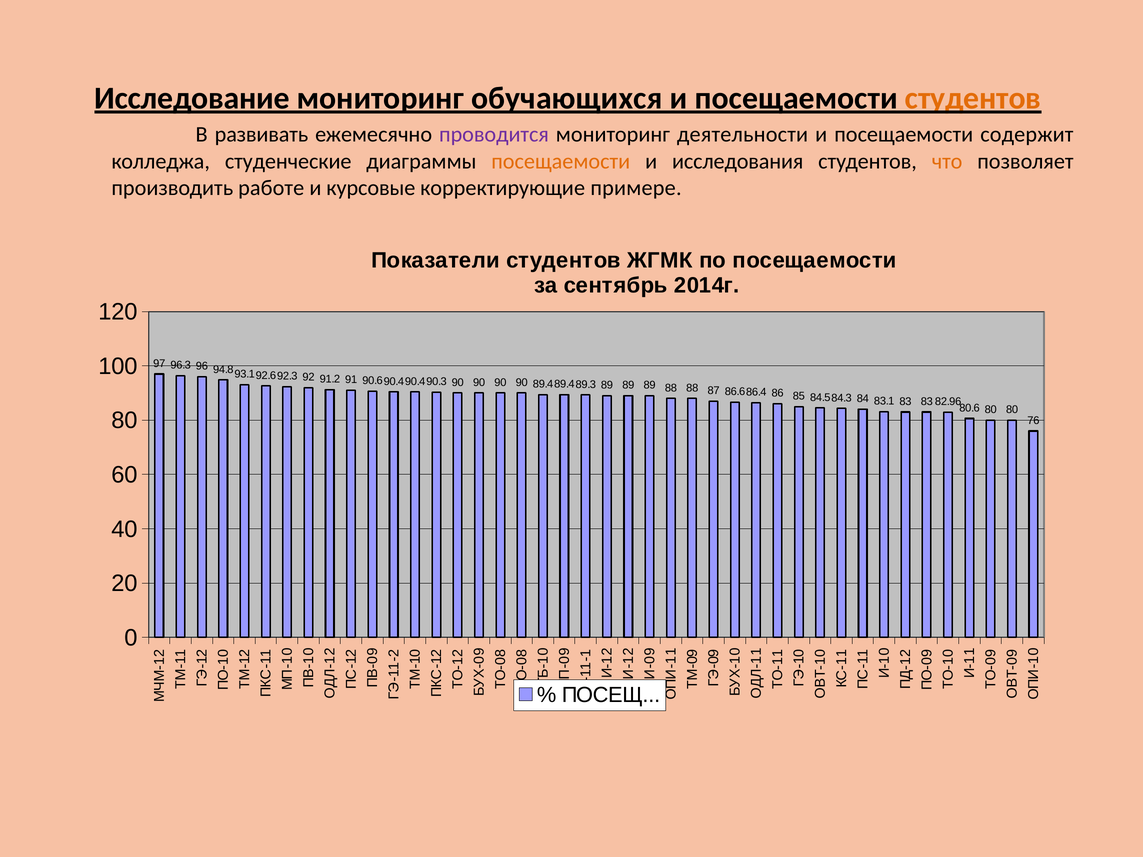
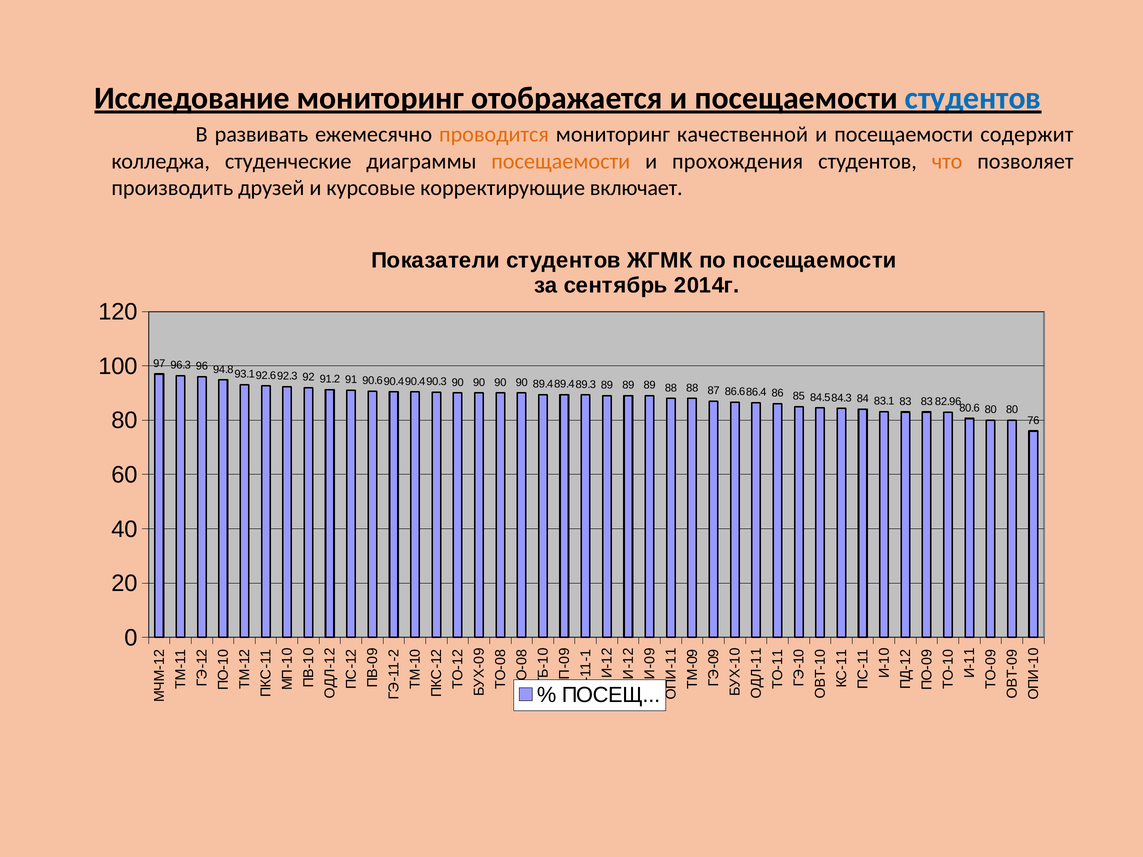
обучающихся: обучающихся -> отображается (567, 98)
студентов colour: orange -> blue (973, 98)
проводится colour: purple -> orange (494, 135)
деятельности: деятельности -> качественной (743, 135)
исследования: исследования -> прохождения (738, 161)
работе: работе -> друзей (271, 188)
примере: примере -> включает (636, 188)
